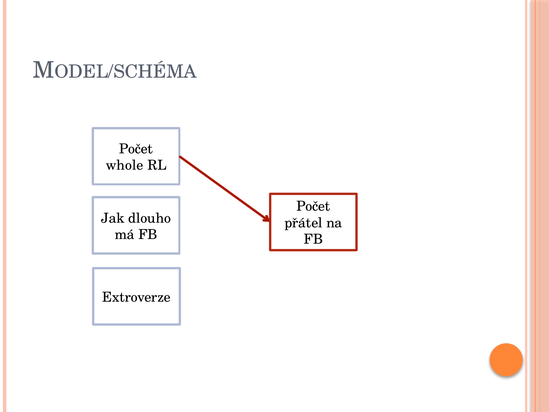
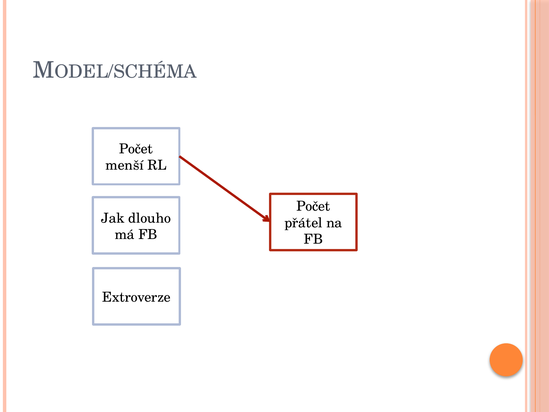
whole: whole -> menší (125, 165)
